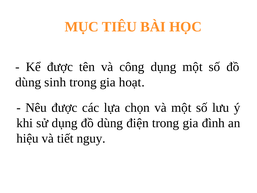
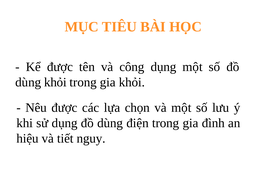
dùng sinh: sinh -> khỏi (55, 82)
gia hoạt: hoạt -> khỏi (132, 82)
